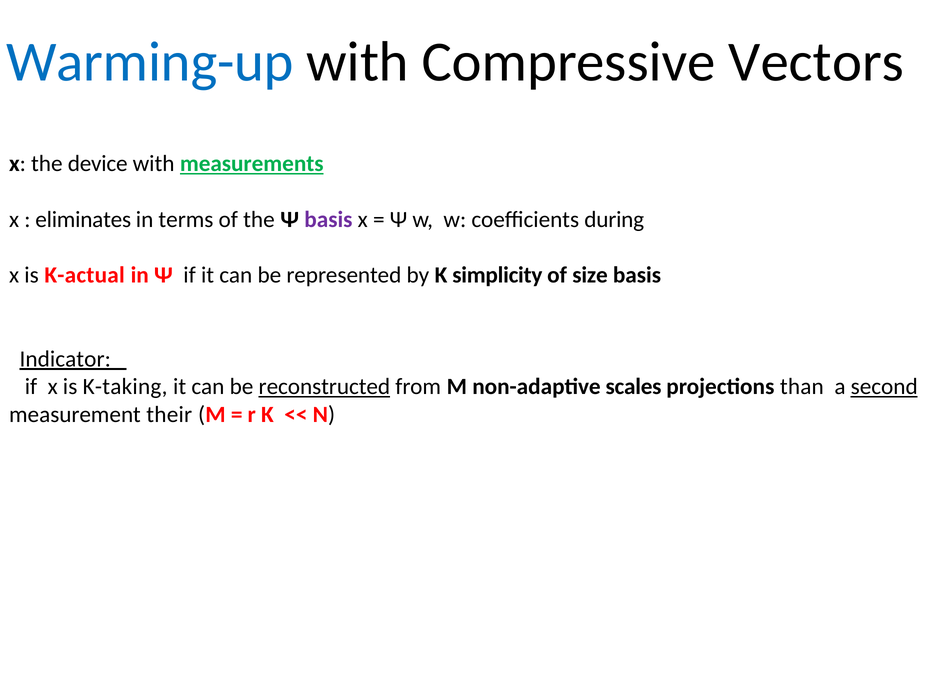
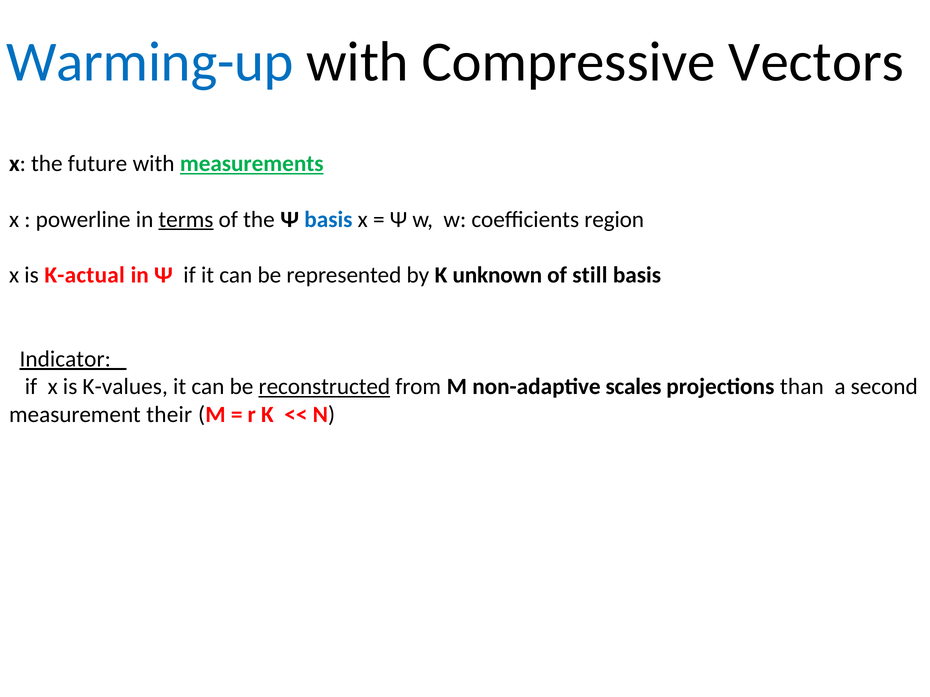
device: device -> future (98, 164)
eliminates: eliminates -> powerline (83, 220)
terms underline: none -> present (186, 220)
basis colour: purple -> blue (328, 220)
during: during -> region (614, 220)
simplicity: simplicity -> unknown (497, 275)
size: size -> still (590, 275)
K-taking: K-taking -> K-values (125, 387)
second underline: present -> none (884, 387)
